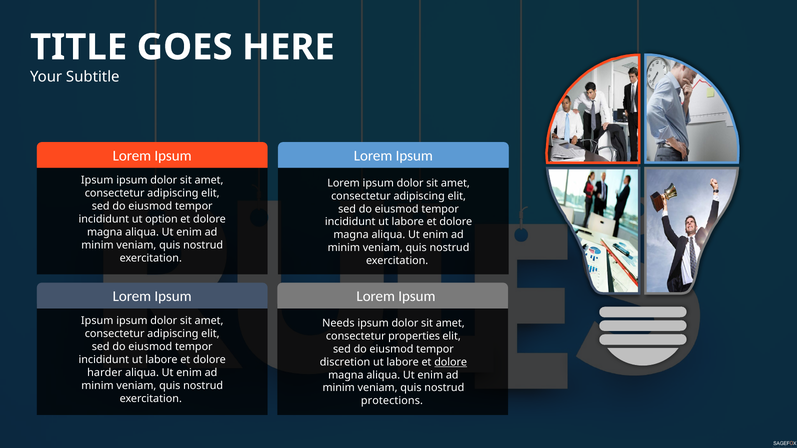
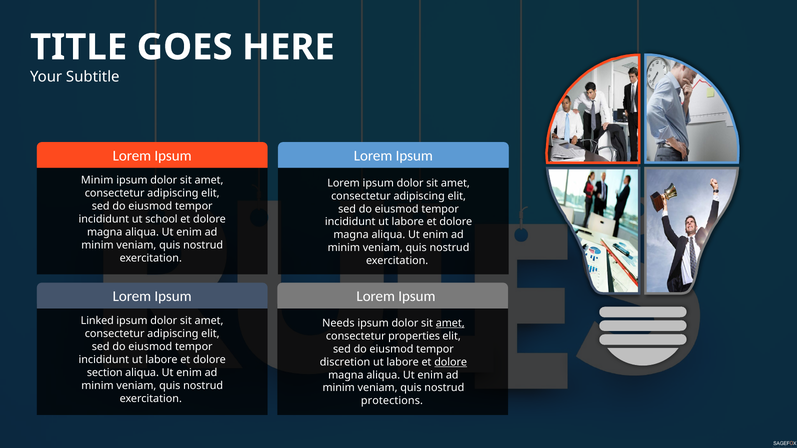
Ipsum: Ipsum -> Minim (97, 180)
option: option -> school (161, 219)
Ipsum: Ipsum -> Linked (97, 321)
amet underline: none -> present (450, 323)
harder: harder -> section (105, 373)
